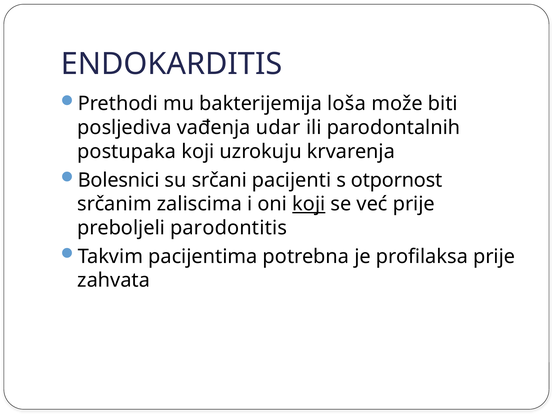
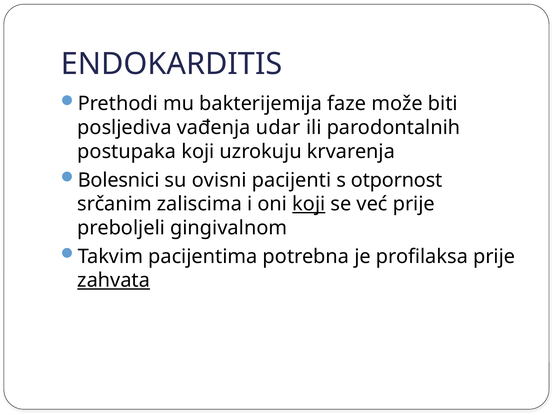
loša: loša -> faze (347, 104)
srčani: srčani -> ovisni (219, 180)
parodontitis: parodontitis -> gingivalnom (229, 228)
zahvata underline: none -> present (114, 280)
